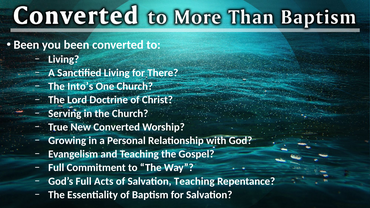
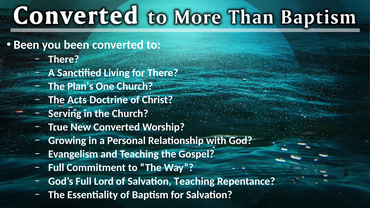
Living: Living -> There (64, 59)
Into’s: Into’s -> Plan’s (80, 86)
Lord: Lord -> Acts (77, 100)
Acts: Acts -> Lord (104, 181)
